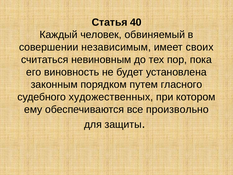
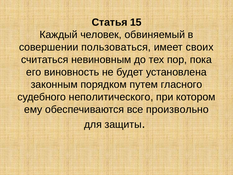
40: 40 -> 15 (136, 22)
независимым: независимым -> пользоваться (116, 47)
художественных: художественных -> неполитического (111, 97)
